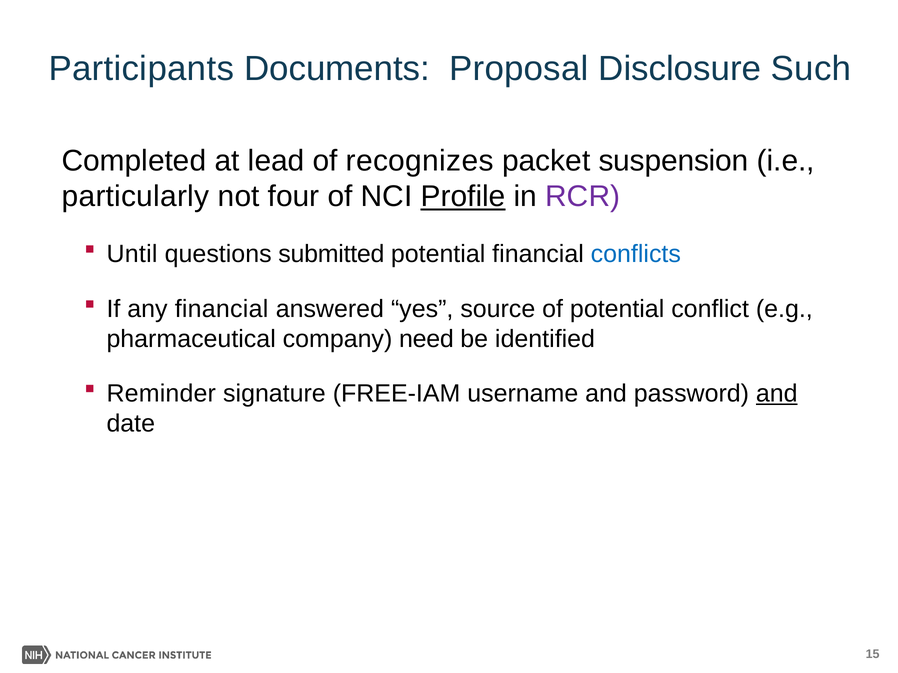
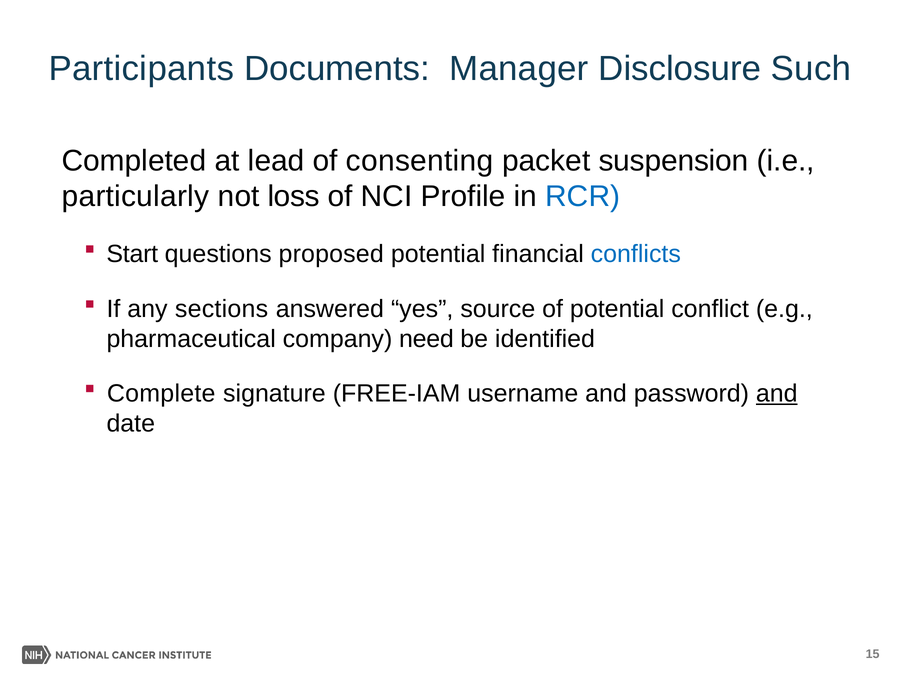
Proposal: Proposal -> Manager (519, 69)
recognizes: recognizes -> consenting (420, 161)
four: four -> loss (294, 197)
Profile underline: present -> none (463, 197)
RCR colour: purple -> blue (583, 197)
Until: Until -> Start (132, 254)
submitted: submitted -> proposed (331, 254)
any financial: financial -> sections (222, 309)
Reminder: Reminder -> Complete (161, 394)
